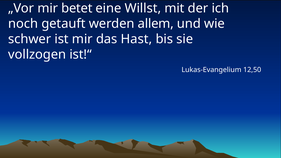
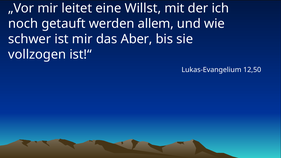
betet: betet -> leitet (77, 8)
Hast: Hast -> Aber (137, 39)
